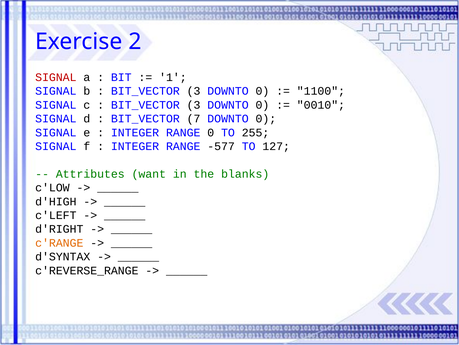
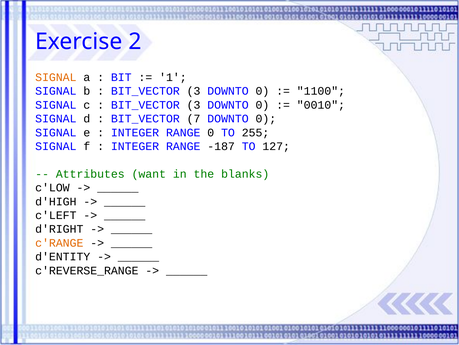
SIGNAL colour: red -> orange (56, 77)
-577: -577 -> -187 (221, 146)
d'SYNTAX: d'SYNTAX -> d'ENTITY (63, 256)
